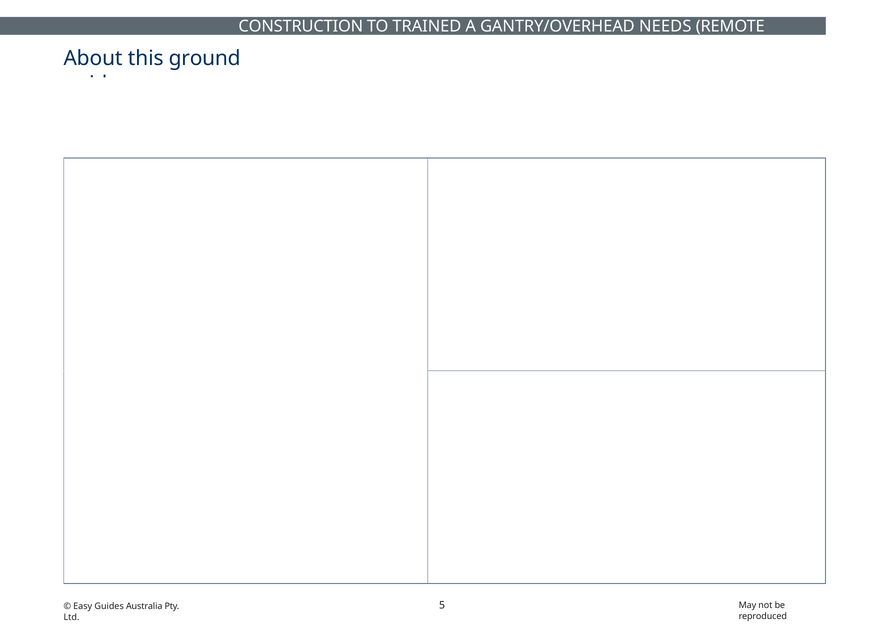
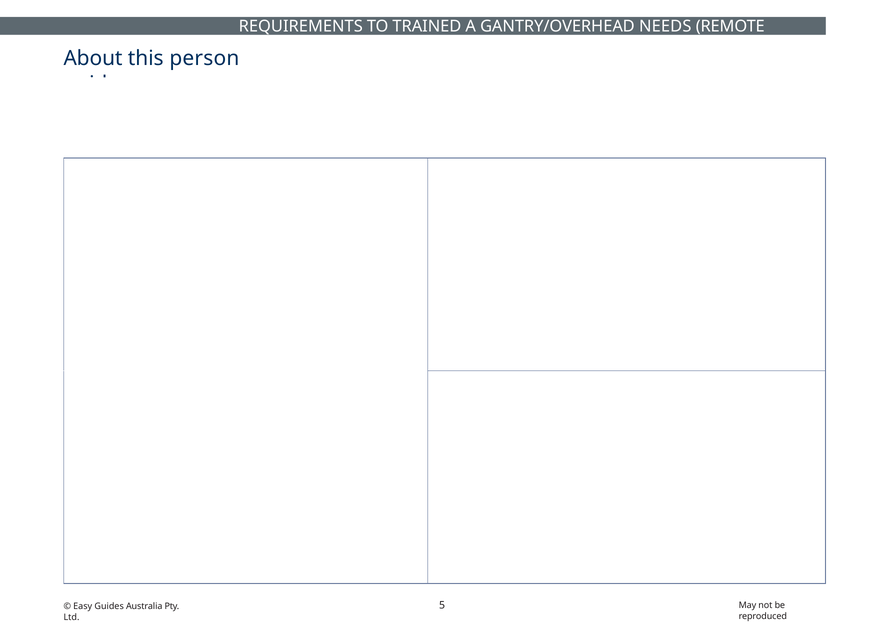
CONSTRUCTION: CONSTRUCTION -> REQUIREMENTS (301, 26)
RUNWAYS: RUNWAYS -> INCLUDES (281, 46)
ground: ground -> person (204, 59)
